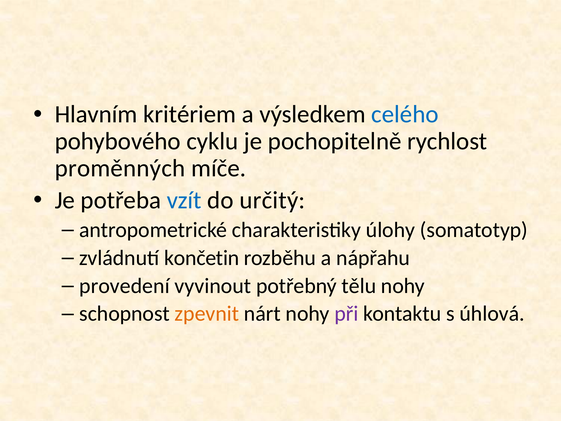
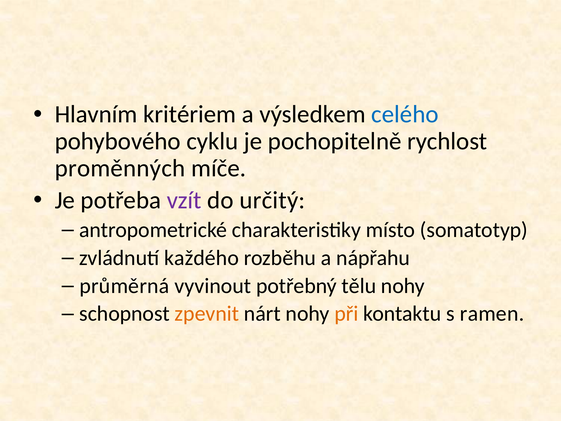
vzít colour: blue -> purple (184, 200)
úlohy: úlohy -> místo (391, 230)
končetin: končetin -> každého (202, 258)
provedení: provedení -> průměrná (124, 286)
při colour: purple -> orange (346, 314)
úhlová: úhlová -> ramen (492, 314)
